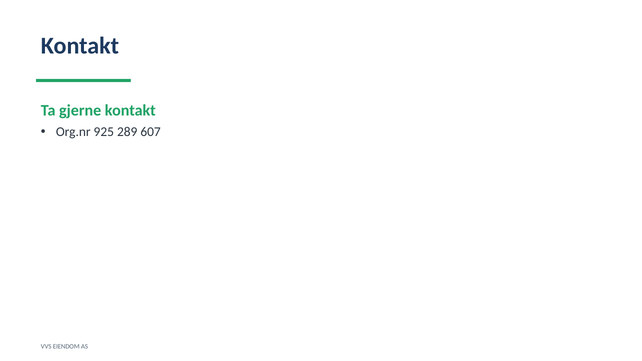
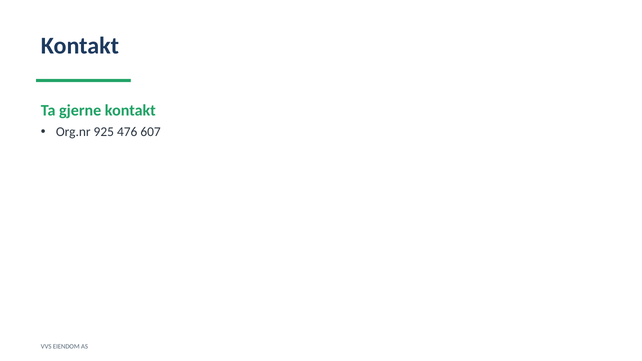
289: 289 -> 476 (127, 132)
